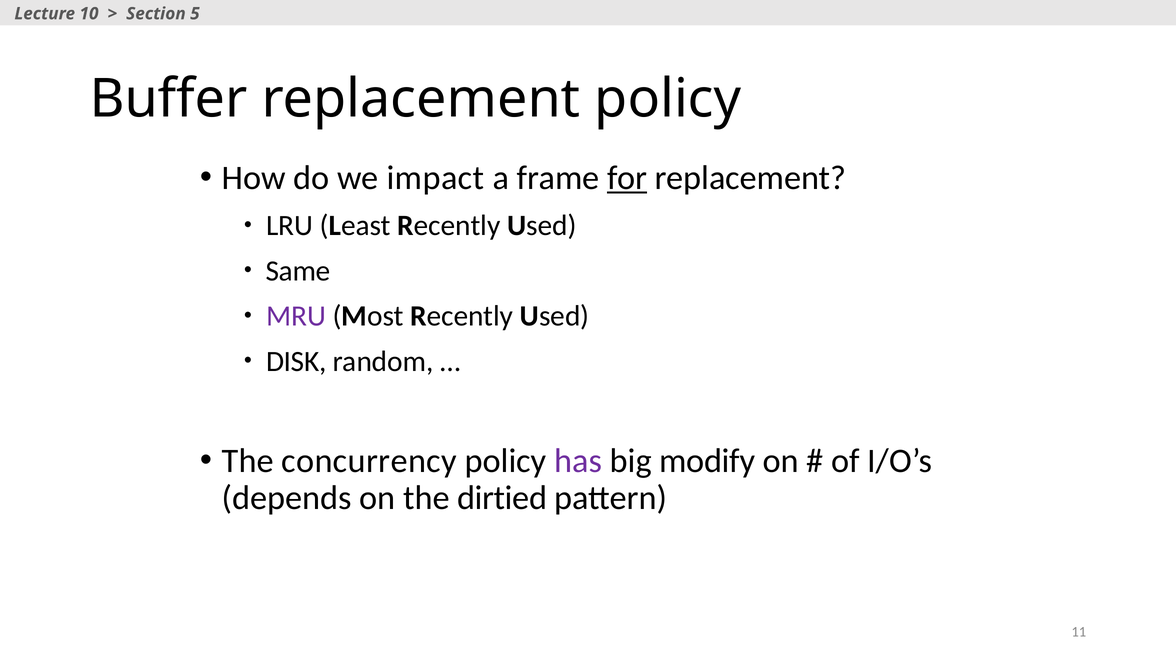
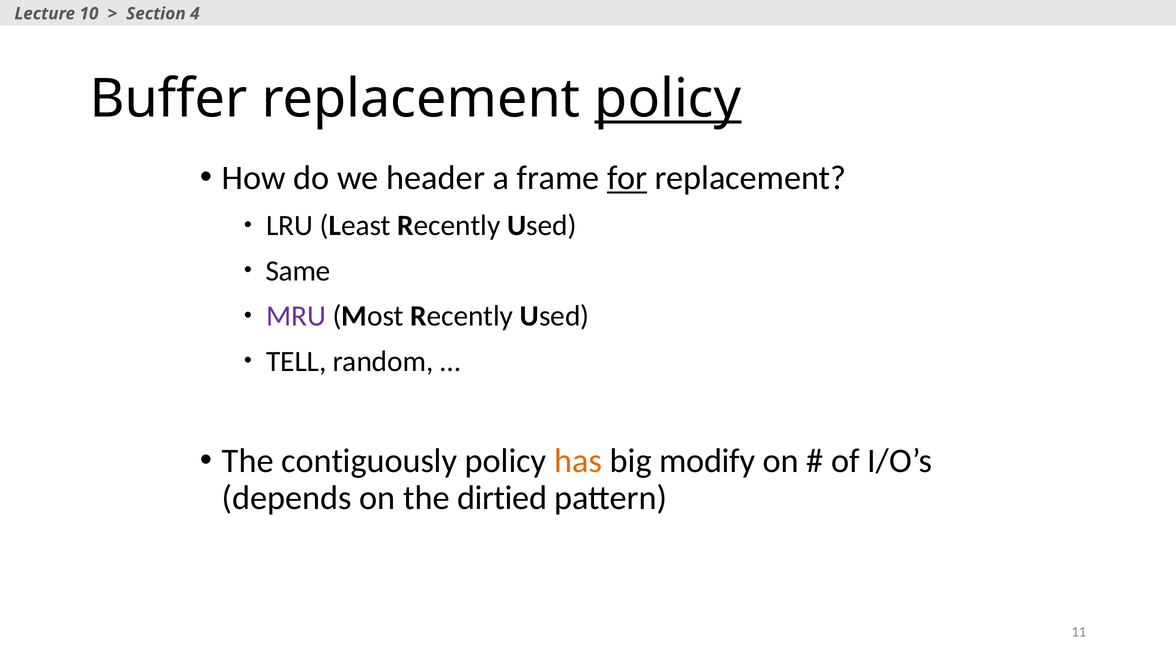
5: 5 -> 4 (195, 14)
policy underline: none -> present (668, 99)
impact: impact -> header (436, 178)
DISK: DISK -> TELL (296, 361)
concurrency: concurrency -> contiguously (369, 460)
has colour: purple -> orange (578, 460)
